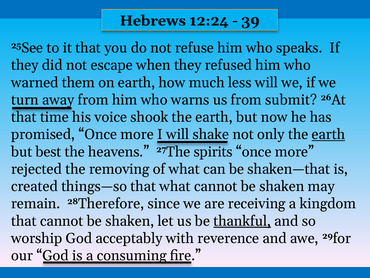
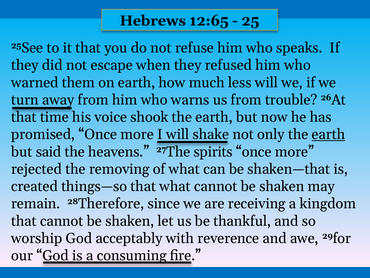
12:24: 12:24 -> 12:65 (209, 21)
39: 39 -> 25 (250, 21)
submit: submit -> trouble (291, 100)
best: best -> said (49, 151)
thankful underline: present -> none (242, 221)
